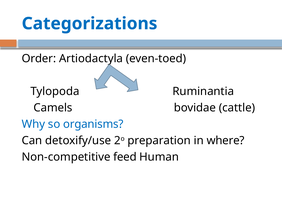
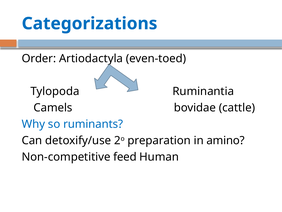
organisms: organisms -> ruminants (93, 124)
where: where -> amino (226, 140)
